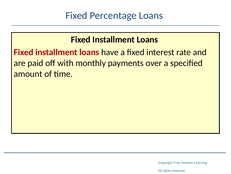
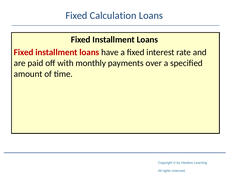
Percentage: Percentage -> Calculation (113, 16)
